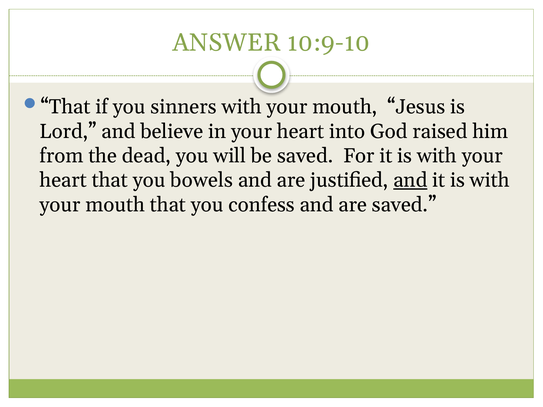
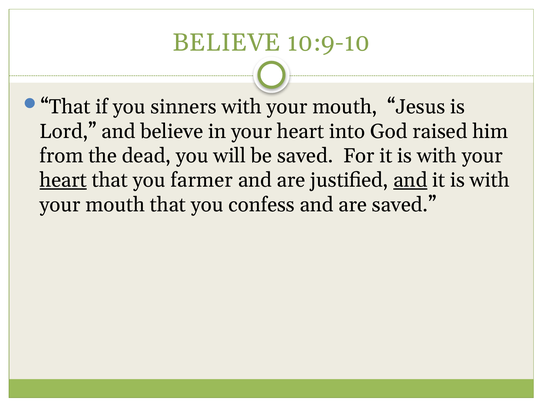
ANSWER: ANSWER -> BELIEVE (227, 43)
heart underline: none -> present (63, 180)
bowels: bowels -> farmer (202, 180)
